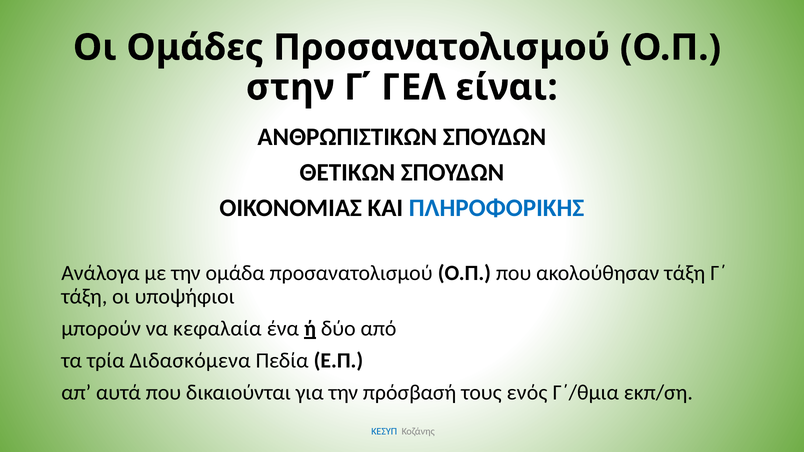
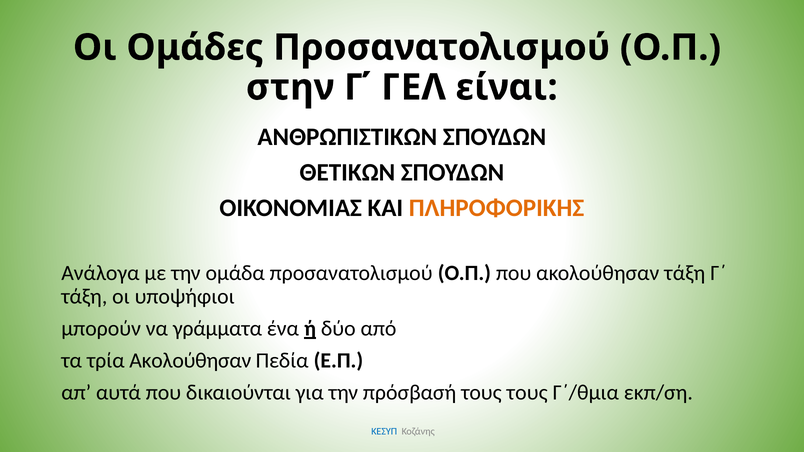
ΠΛΗΡΟΦΟΡΙΚΗΣ colour: blue -> orange (496, 208)
κεφαλαία: κεφαλαία -> γράμματα (217, 329)
τρία Διδασκόμενα: Διδασκόμενα -> Ακολούθησαν (190, 361)
τους ενός: ενός -> τους (527, 393)
